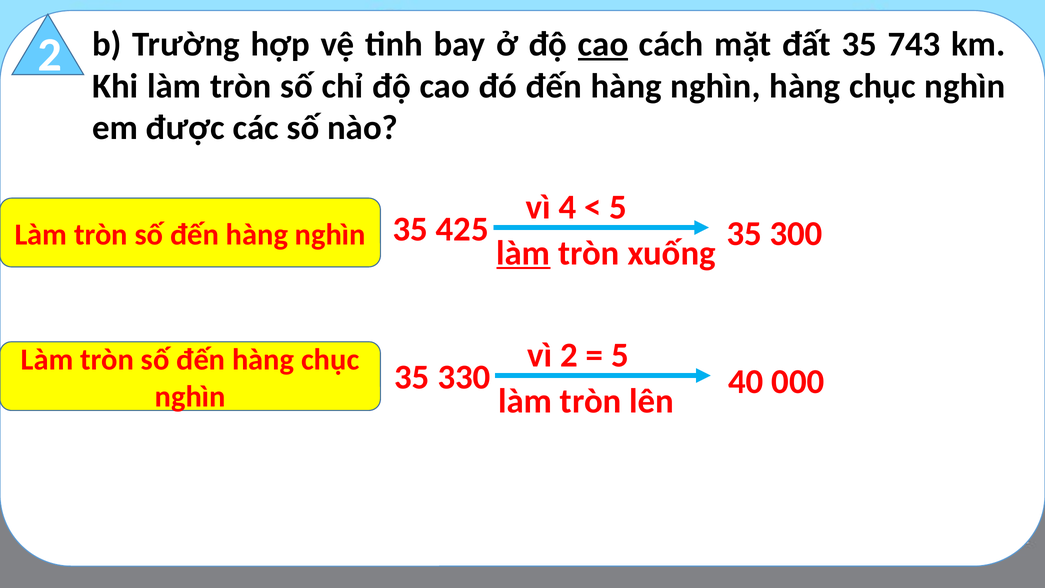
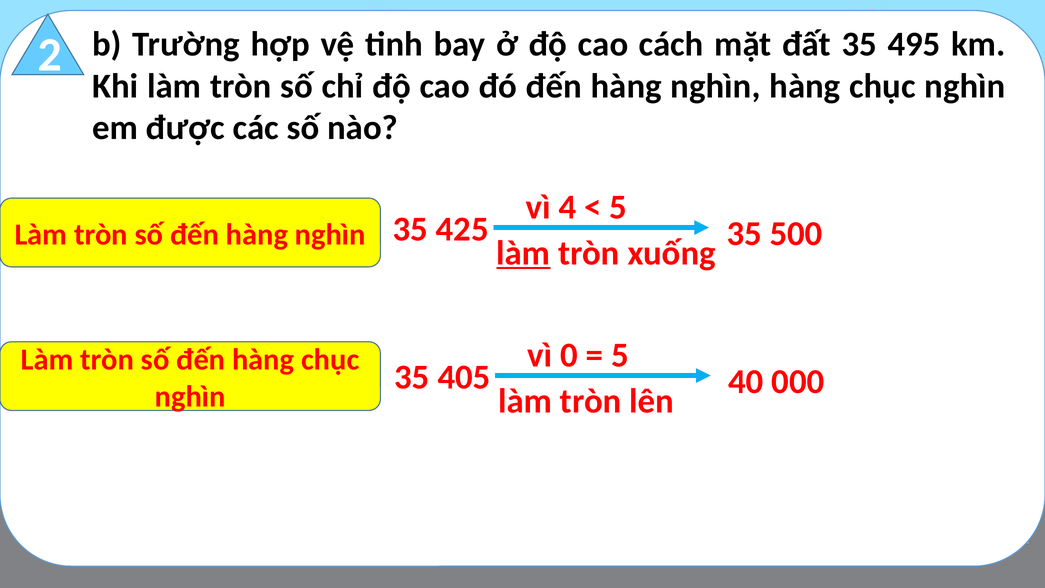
cao underline: present -> none (603, 44)
743: 743 -> 495 (914, 44)
300: 300 -> 500 (796, 233)
vì 2: 2 -> 0 (569, 355)
330: 330 -> 405 (464, 377)
